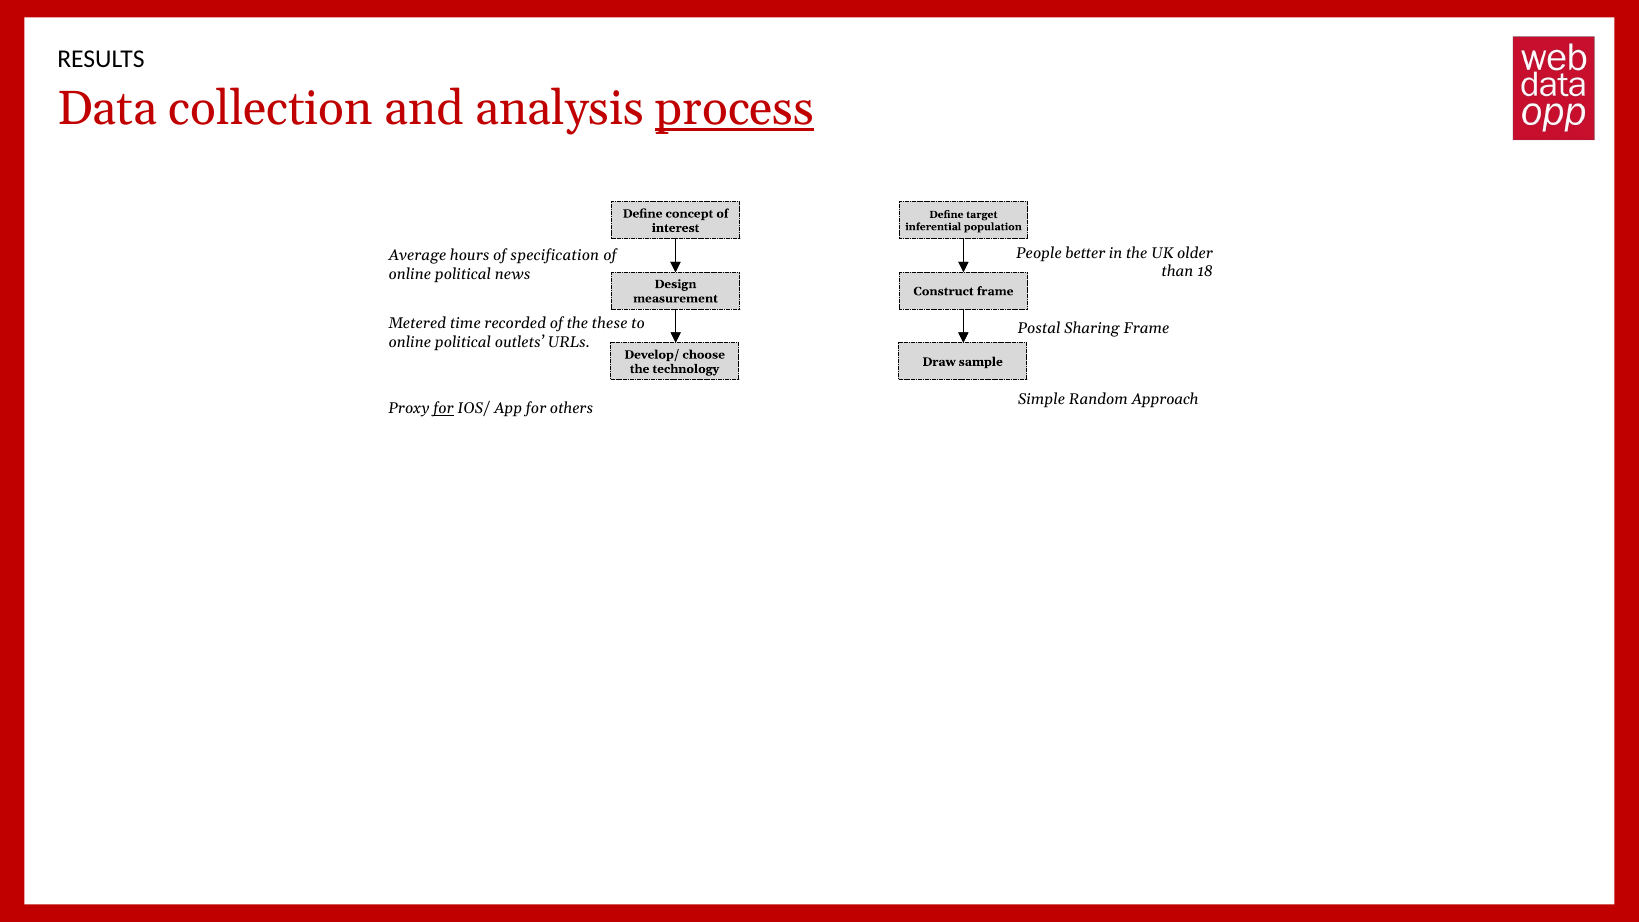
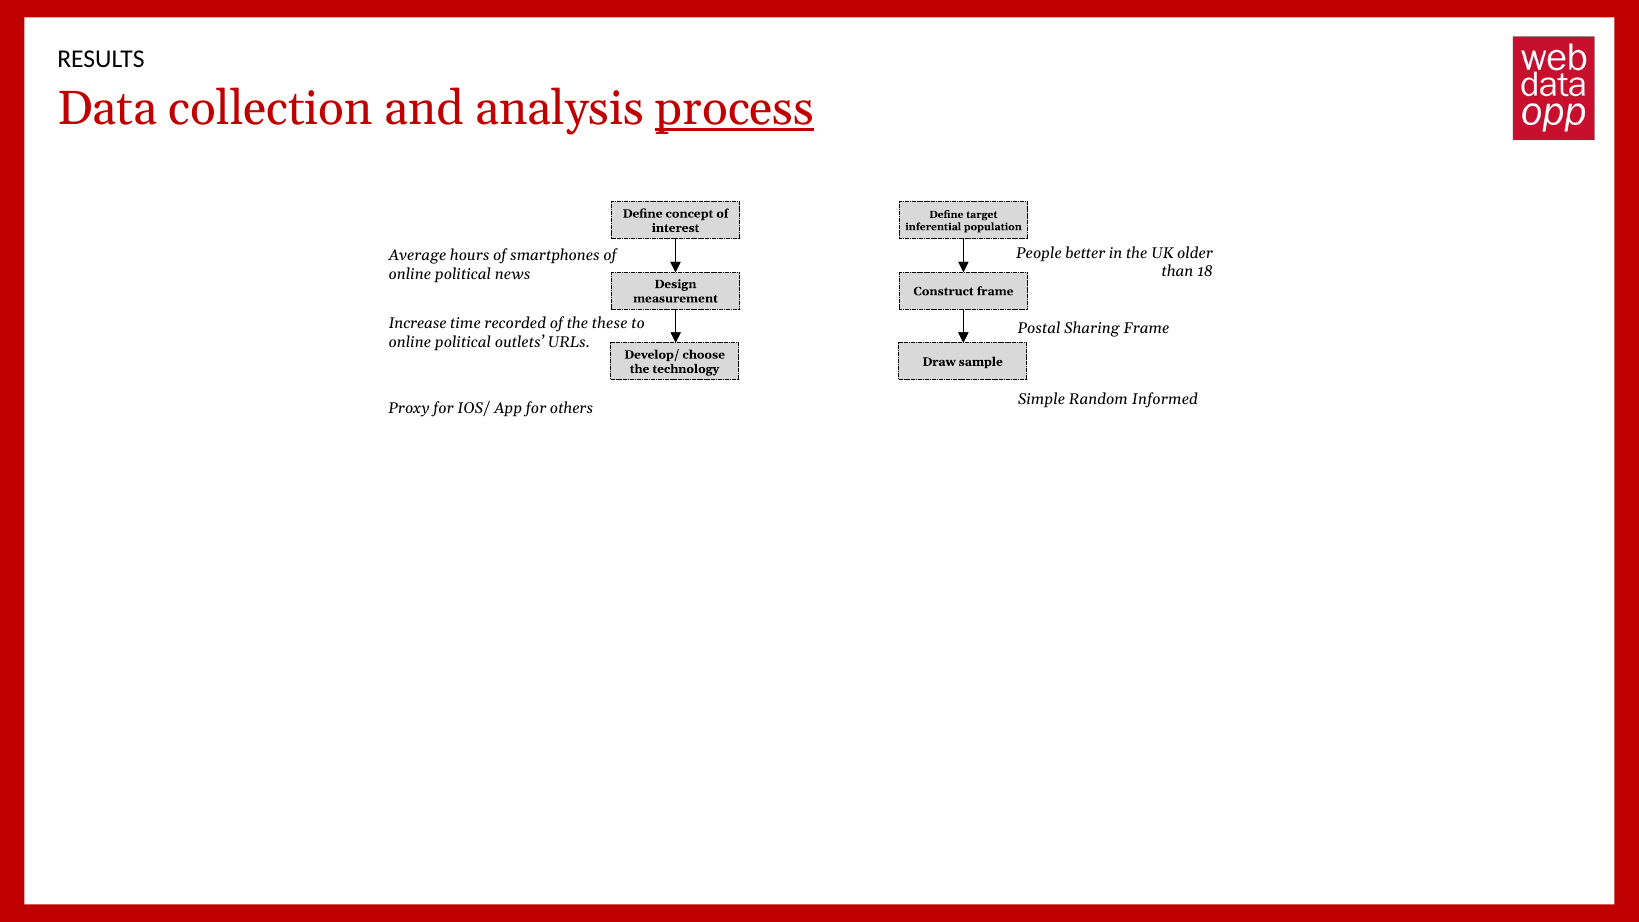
specification: specification -> smartphones (555, 255)
Metered: Metered -> Increase (418, 323)
Approach: Approach -> Informed (1165, 400)
for underline: present -> none (444, 409)
